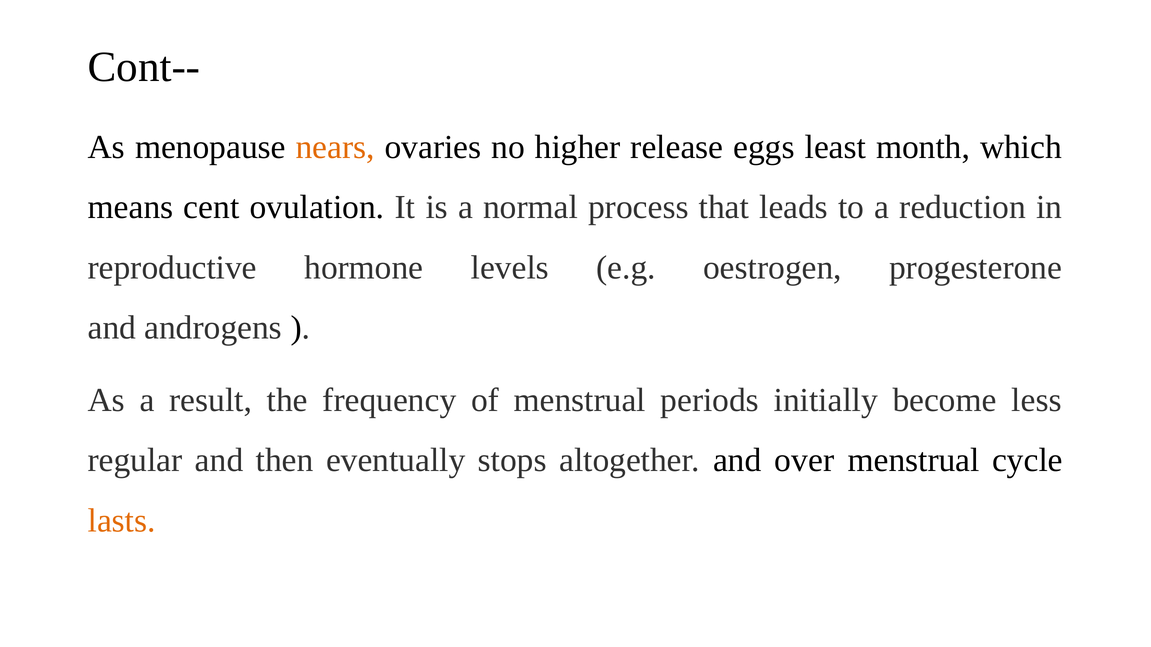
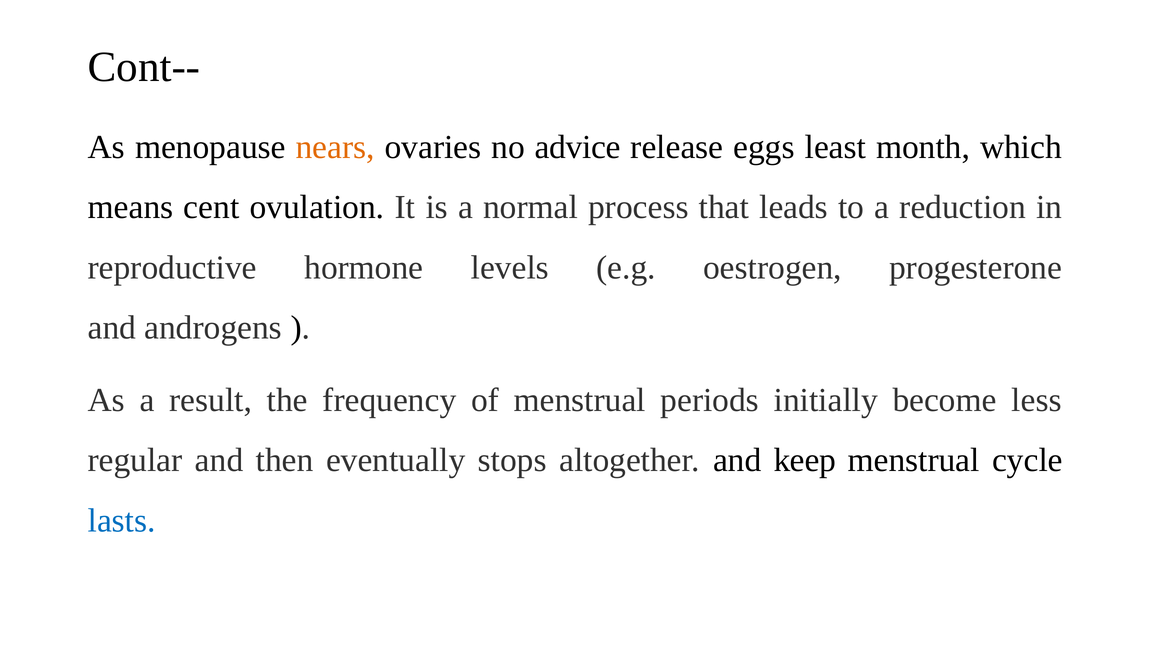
higher: higher -> advice (578, 147)
over: over -> keep (805, 461)
lasts colour: orange -> blue (122, 521)
